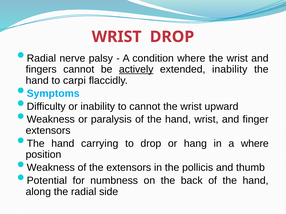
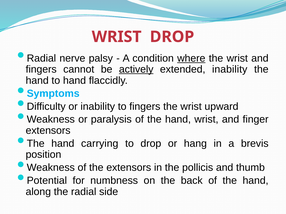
where underline: none -> present (191, 58)
to carpi: carpi -> hand (74, 81)
to cannot: cannot -> fingers (145, 107)
a where: where -> brevis (255, 144)
